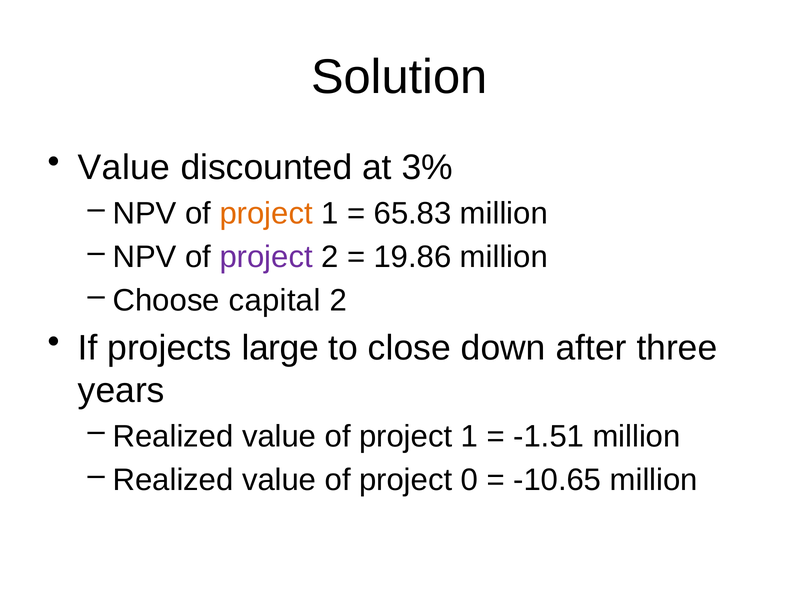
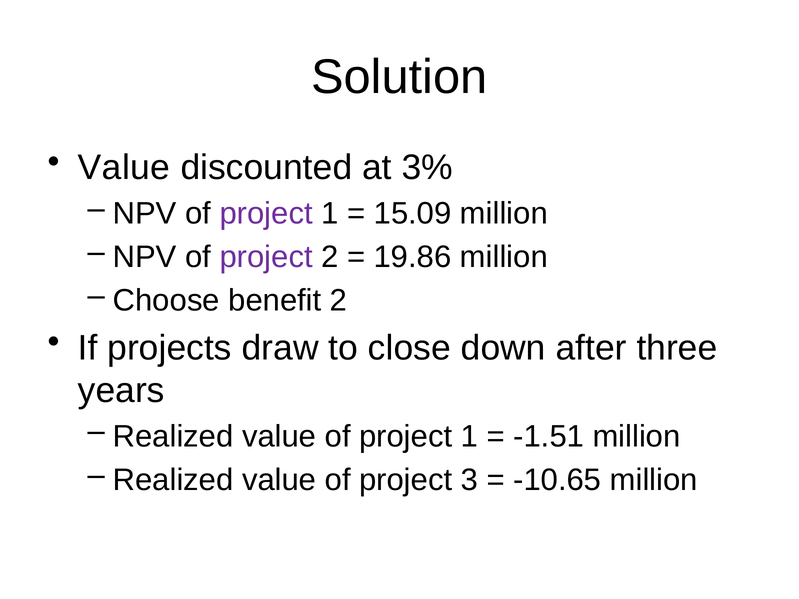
project colour: orange -> purple (266, 213)
65.83: 65.83 -> 15.09 (413, 213)
capital: capital -> benefit (275, 301)
large: large -> draw (280, 348)
0: 0 -> 3 (469, 480)
